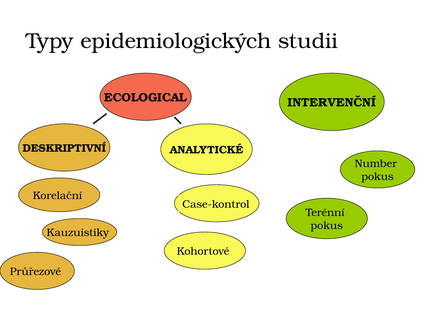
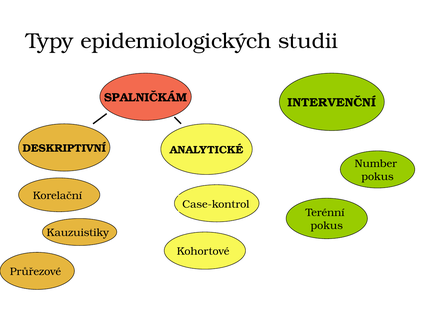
ECOLOGICAL: ECOLOGICAL -> SPALNIČKÁM (146, 98)
